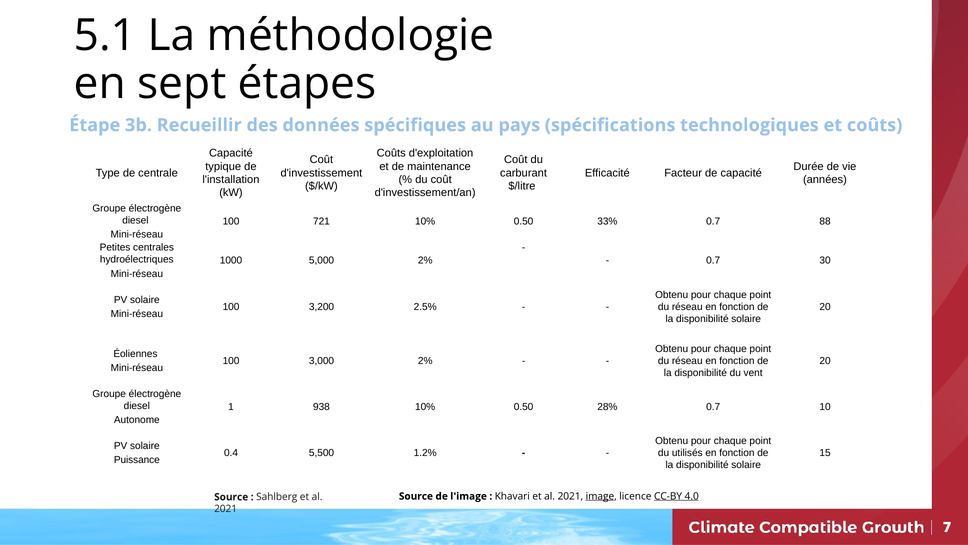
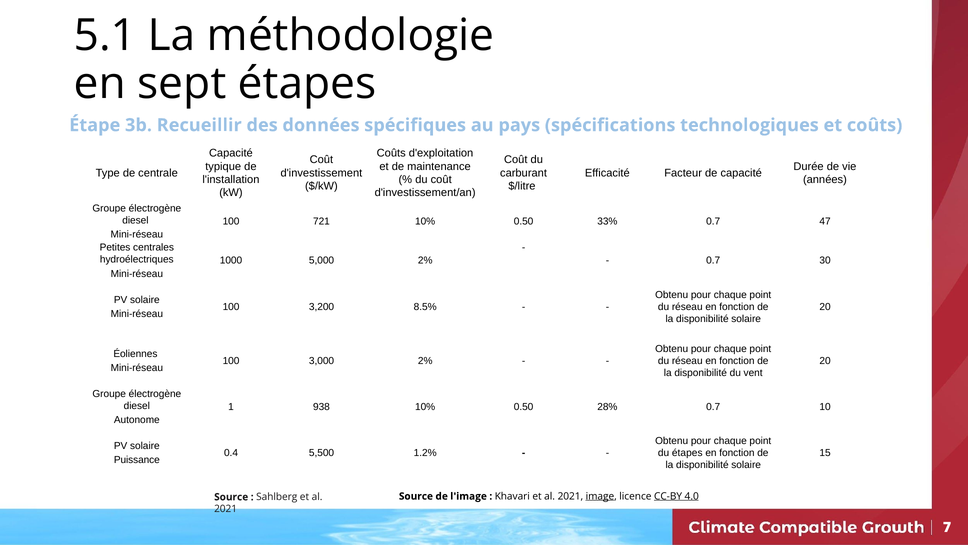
88: 88 -> 47 (825, 221)
2.5%: 2.5% -> 8.5% (425, 306)
du utilisés: utilisés -> étapes (687, 453)
